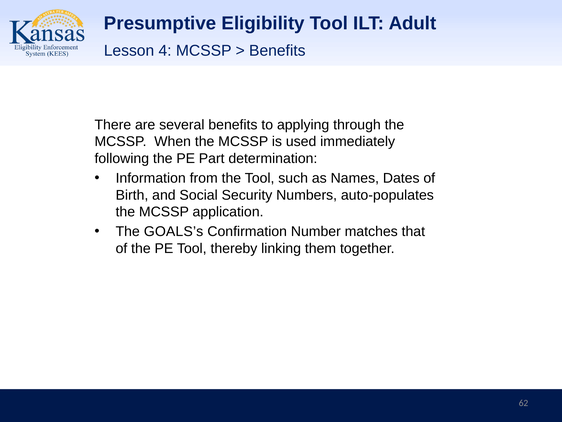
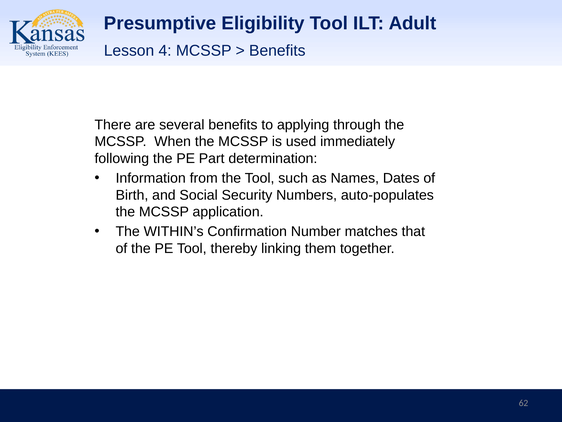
GOALS’s: GOALS’s -> WITHIN’s (174, 231)
